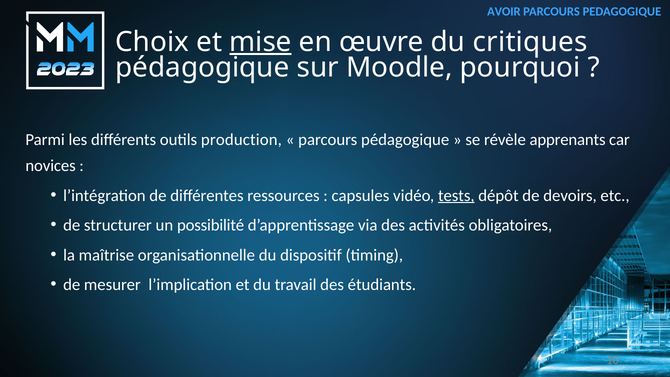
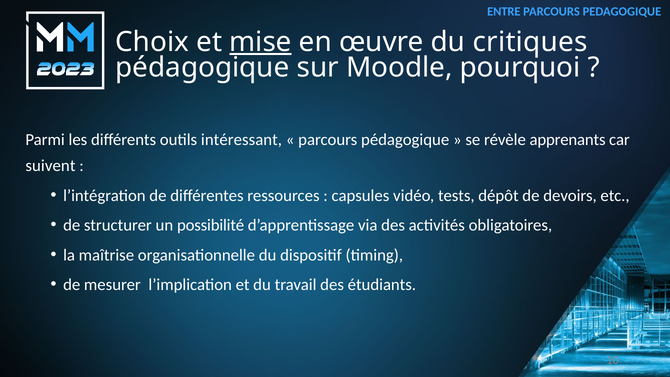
AVOIR: AVOIR -> ENTRE (504, 12)
production: production -> intéressant (242, 140)
novices: novices -> suivent (50, 166)
tests underline: present -> none (456, 195)
